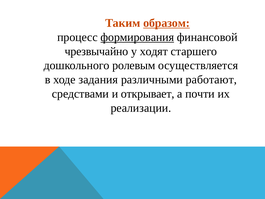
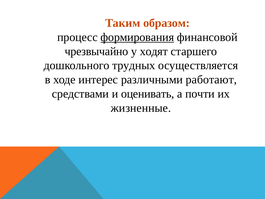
образом underline: present -> none (166, 23)
ролевым: ролевым -> трудных (134, 65)
задания: задания -> интерес (98, 80)
открывает: открывает -> оценивать (148, 94)
реализации: реализации -> жизненные (141, 108)
